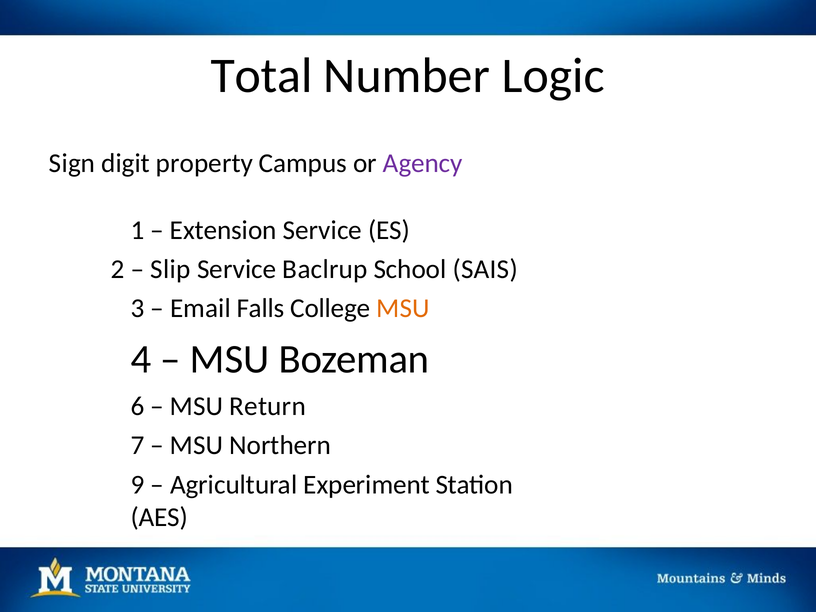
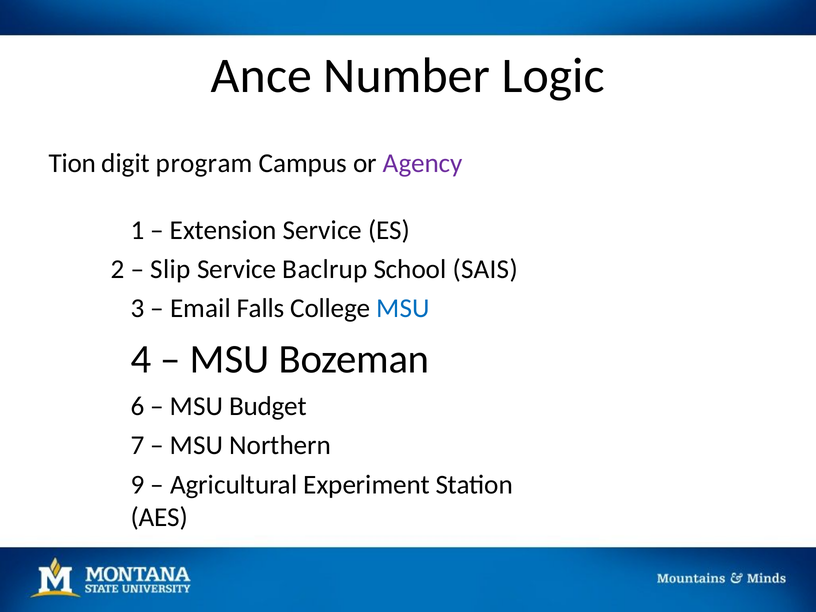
Total: Total -> Ance (261, 76)
Sign: Sign -> Tion (72, 163)
property: property -> program (204, 163)
MSU colour: orange -> blue (403, 308)
Return: Return -> Budget (268, 406)
